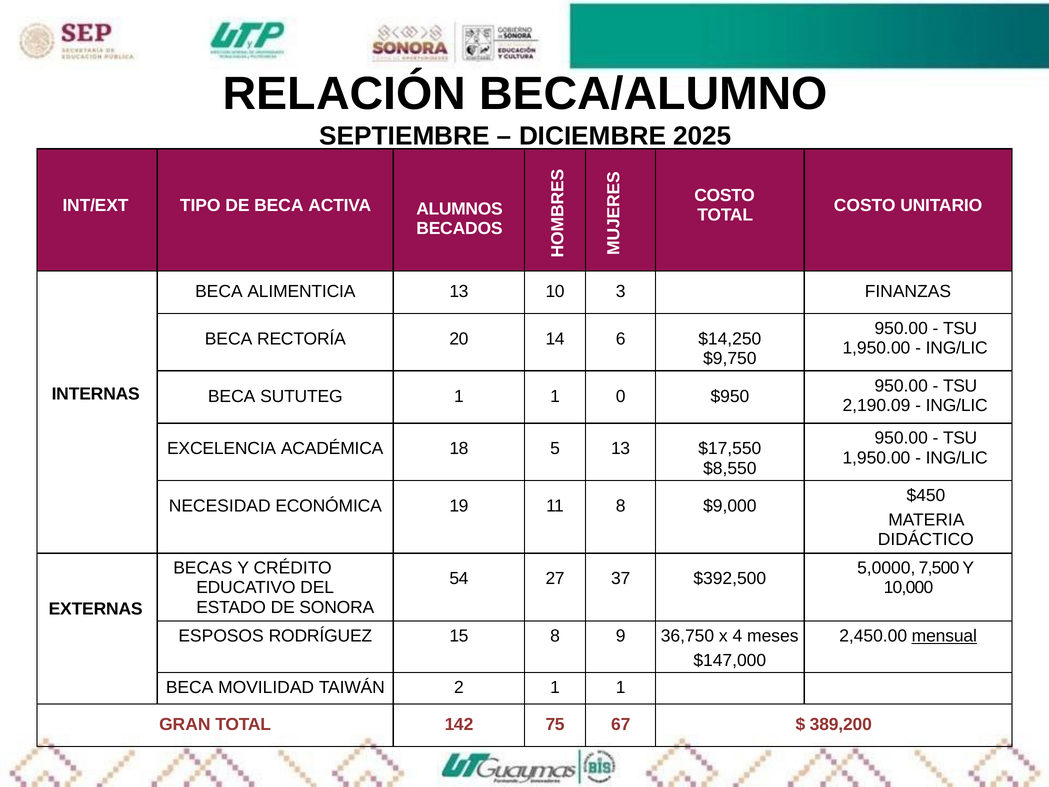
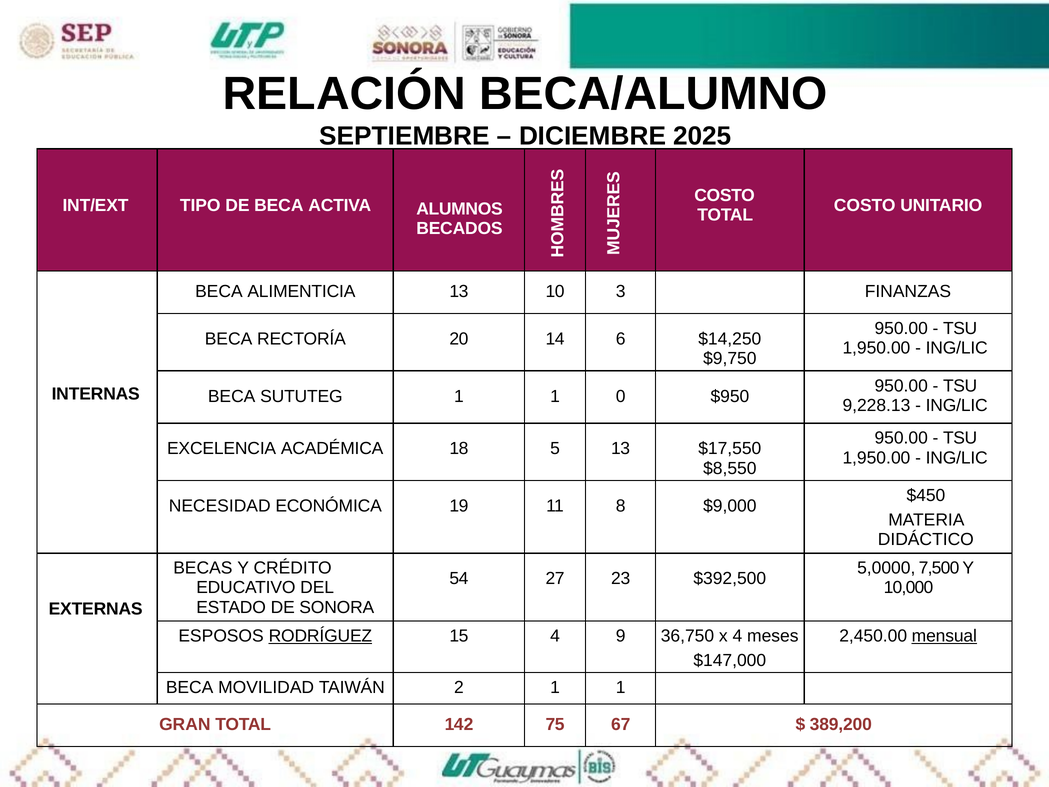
2,190.09: 2,190.09 -> 9,228.13 (876, 405)
37: 37 -> 23 (621, 578)
RODRÍGUEZ underline: none -> present (320, 636)
15 8: 8 -> 4 (555, 636)
